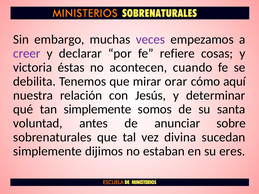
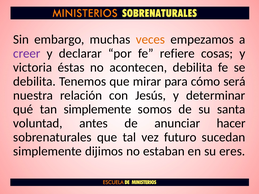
veces colour: purple -> orange (150, 40)
acontecen cuando: cuando -> debilita (193, 68)
orar: orar -> para (176, 81)
aquí: aquí -> será (234, 81)
sobre: sobre -> hacer (231, 123)
divina: divina -> futuro (180, 137)
